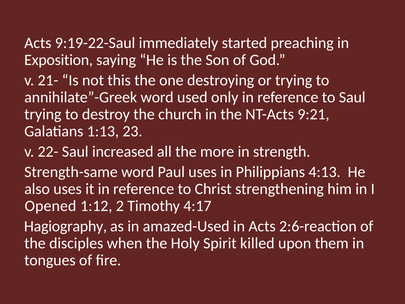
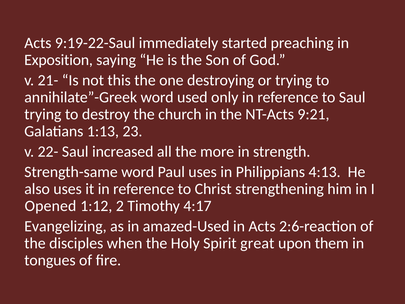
Hagiography: Hagiography -> Evangelizing (65, 226)
killed: killed -> great (257, 243)
